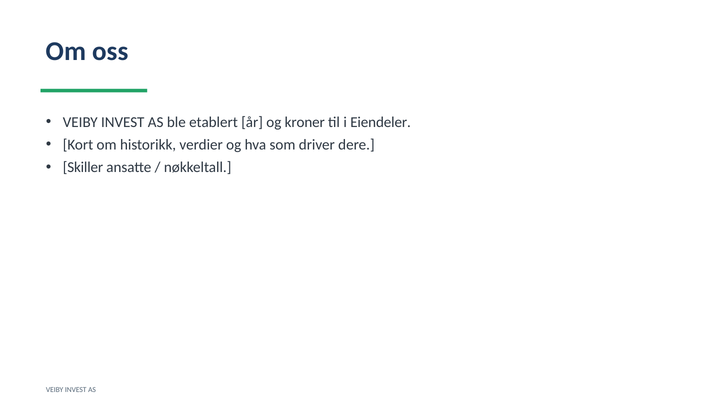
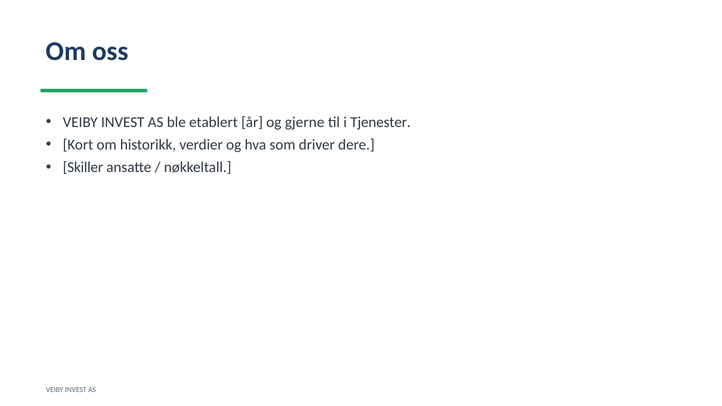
kroner: kroner -> gjerne (305, 122)
Eiendeler: Eiendeler -> Tjenester (381, 122)
